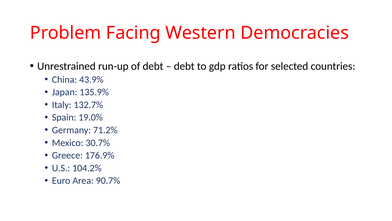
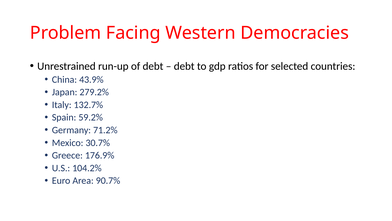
135.9%: 135.9% -> 279.2% (94, 92)
19.0%: 19.0% -> 59.2% (91, 117)
